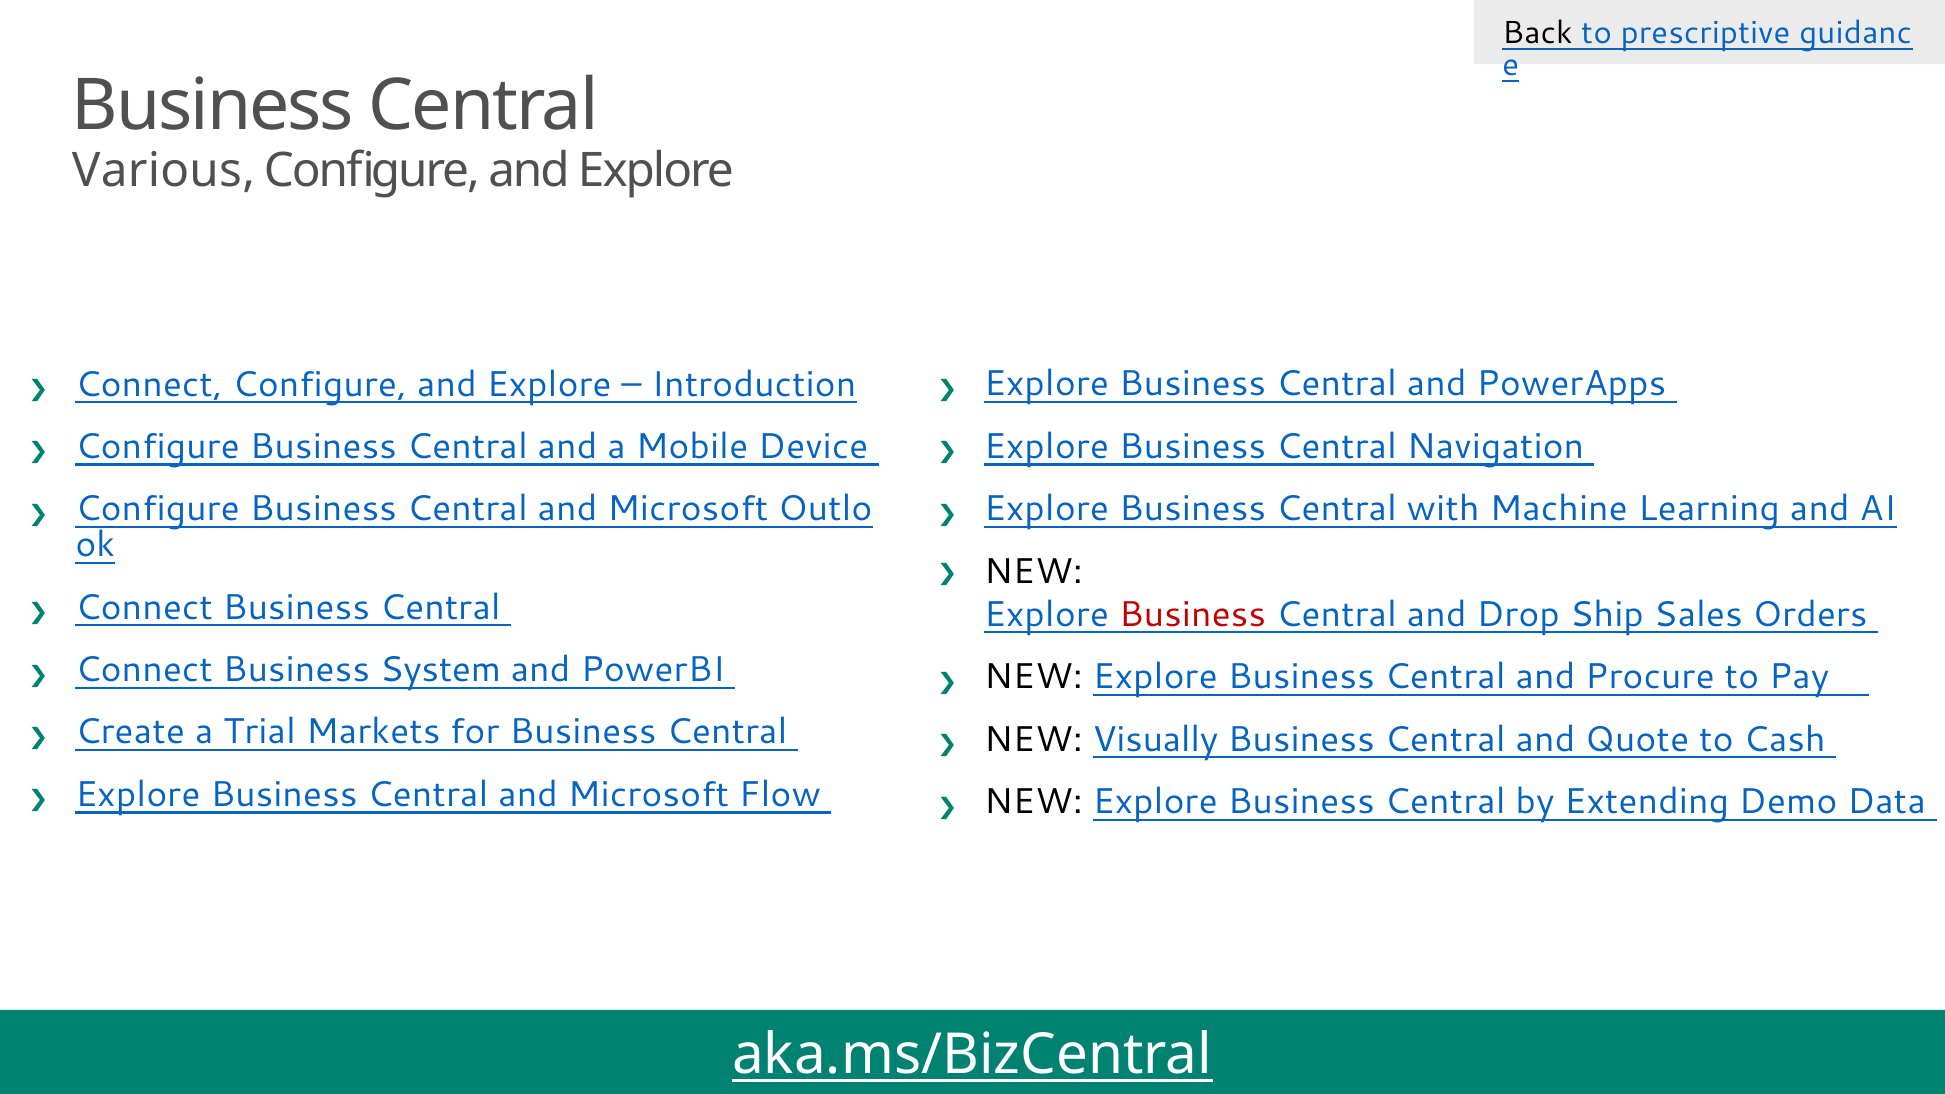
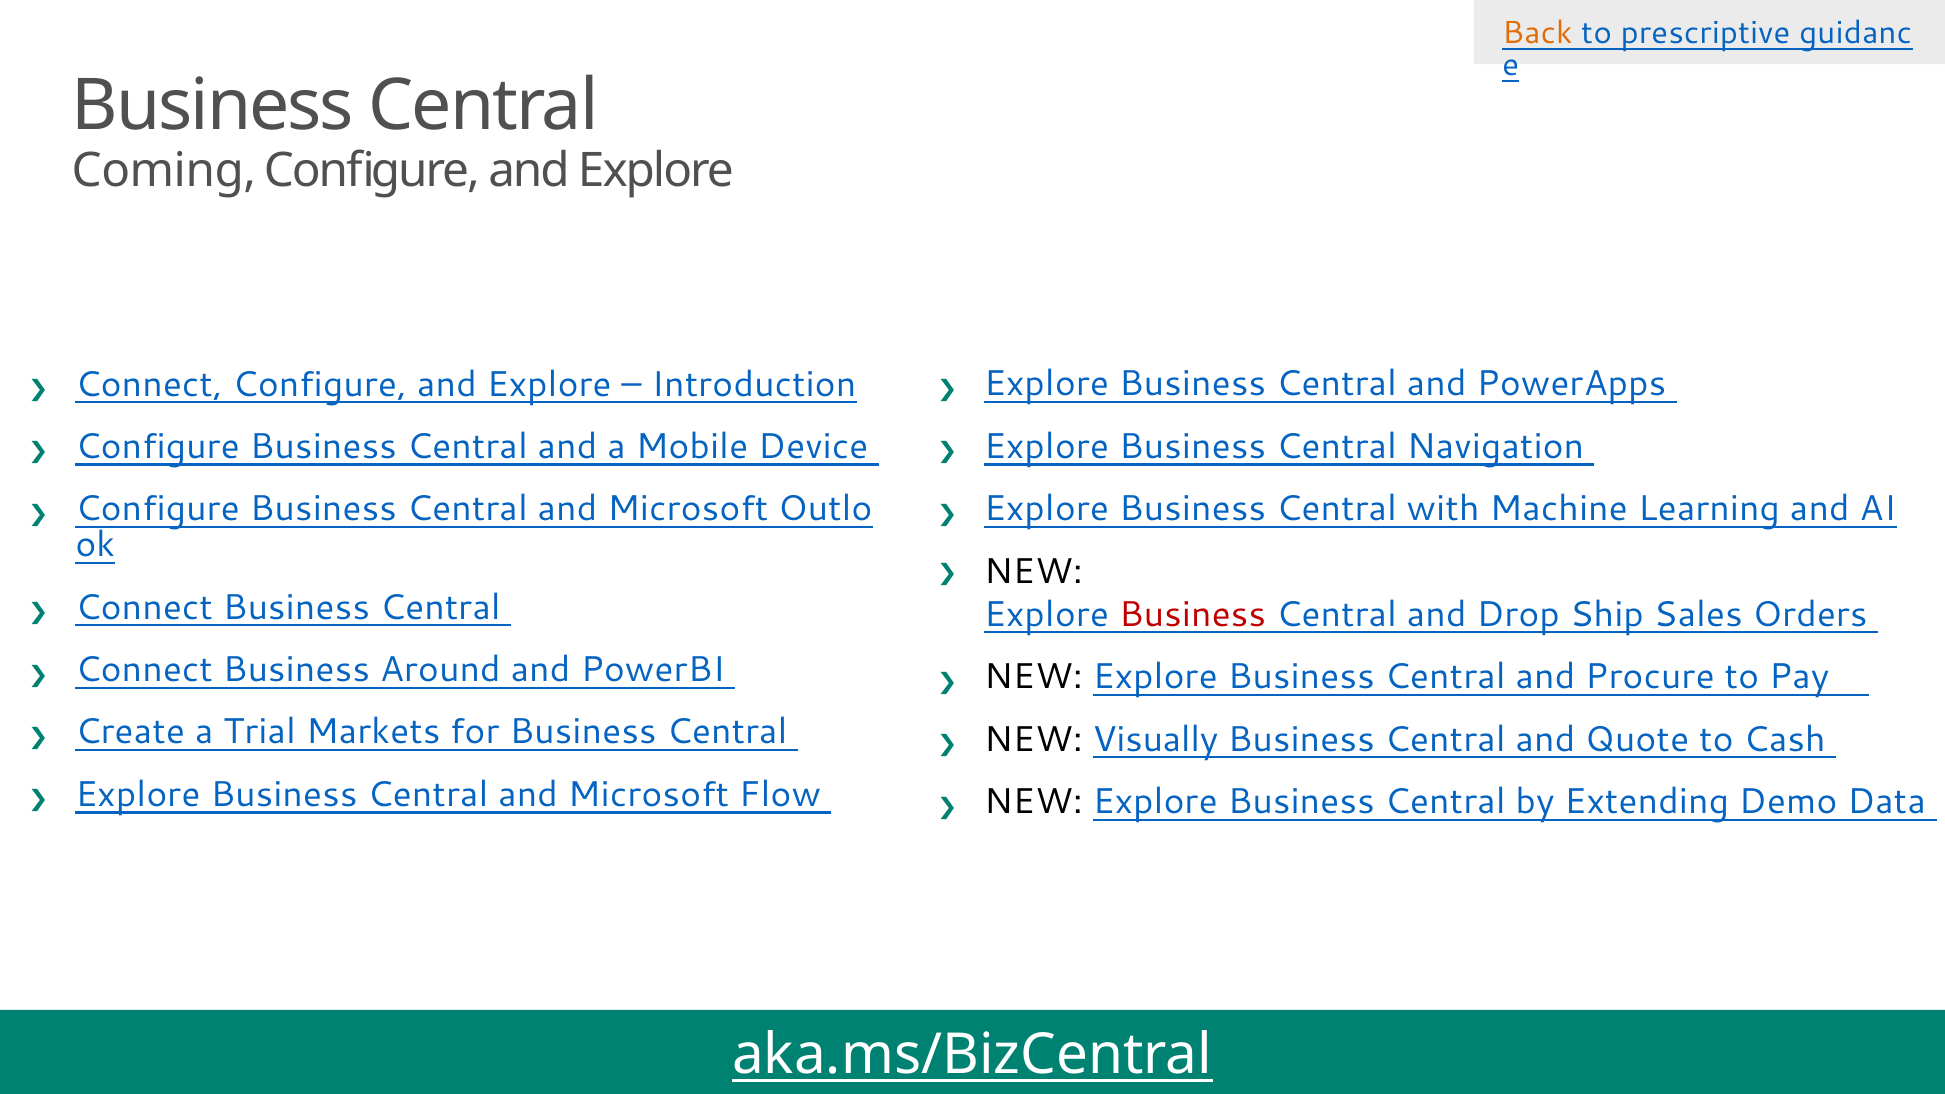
Back colour: black -> orange (1537, 33)
Various: Various -> Coming (164, 171)
System: System -> Around (440, 670)
